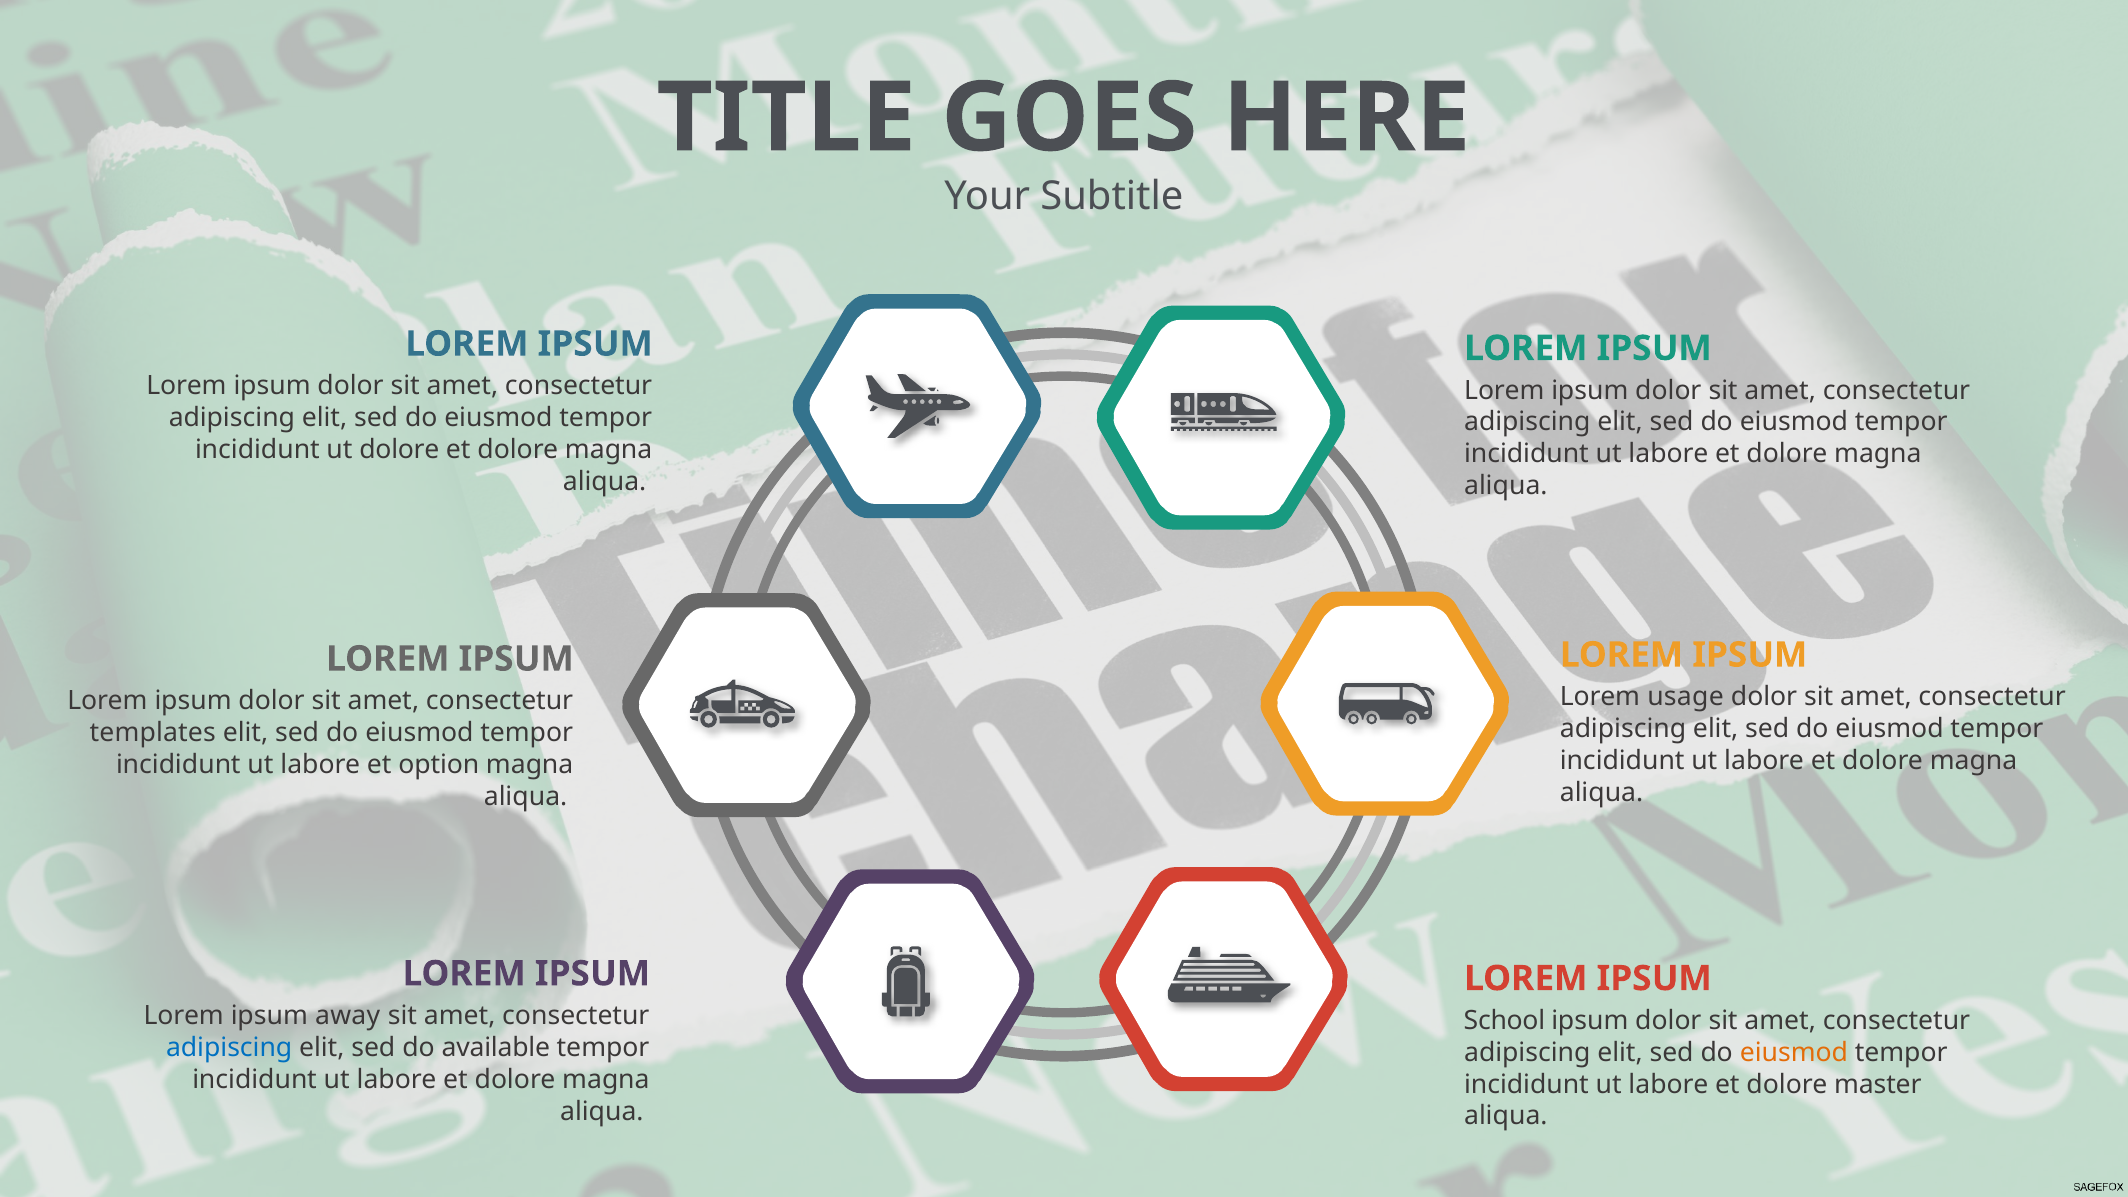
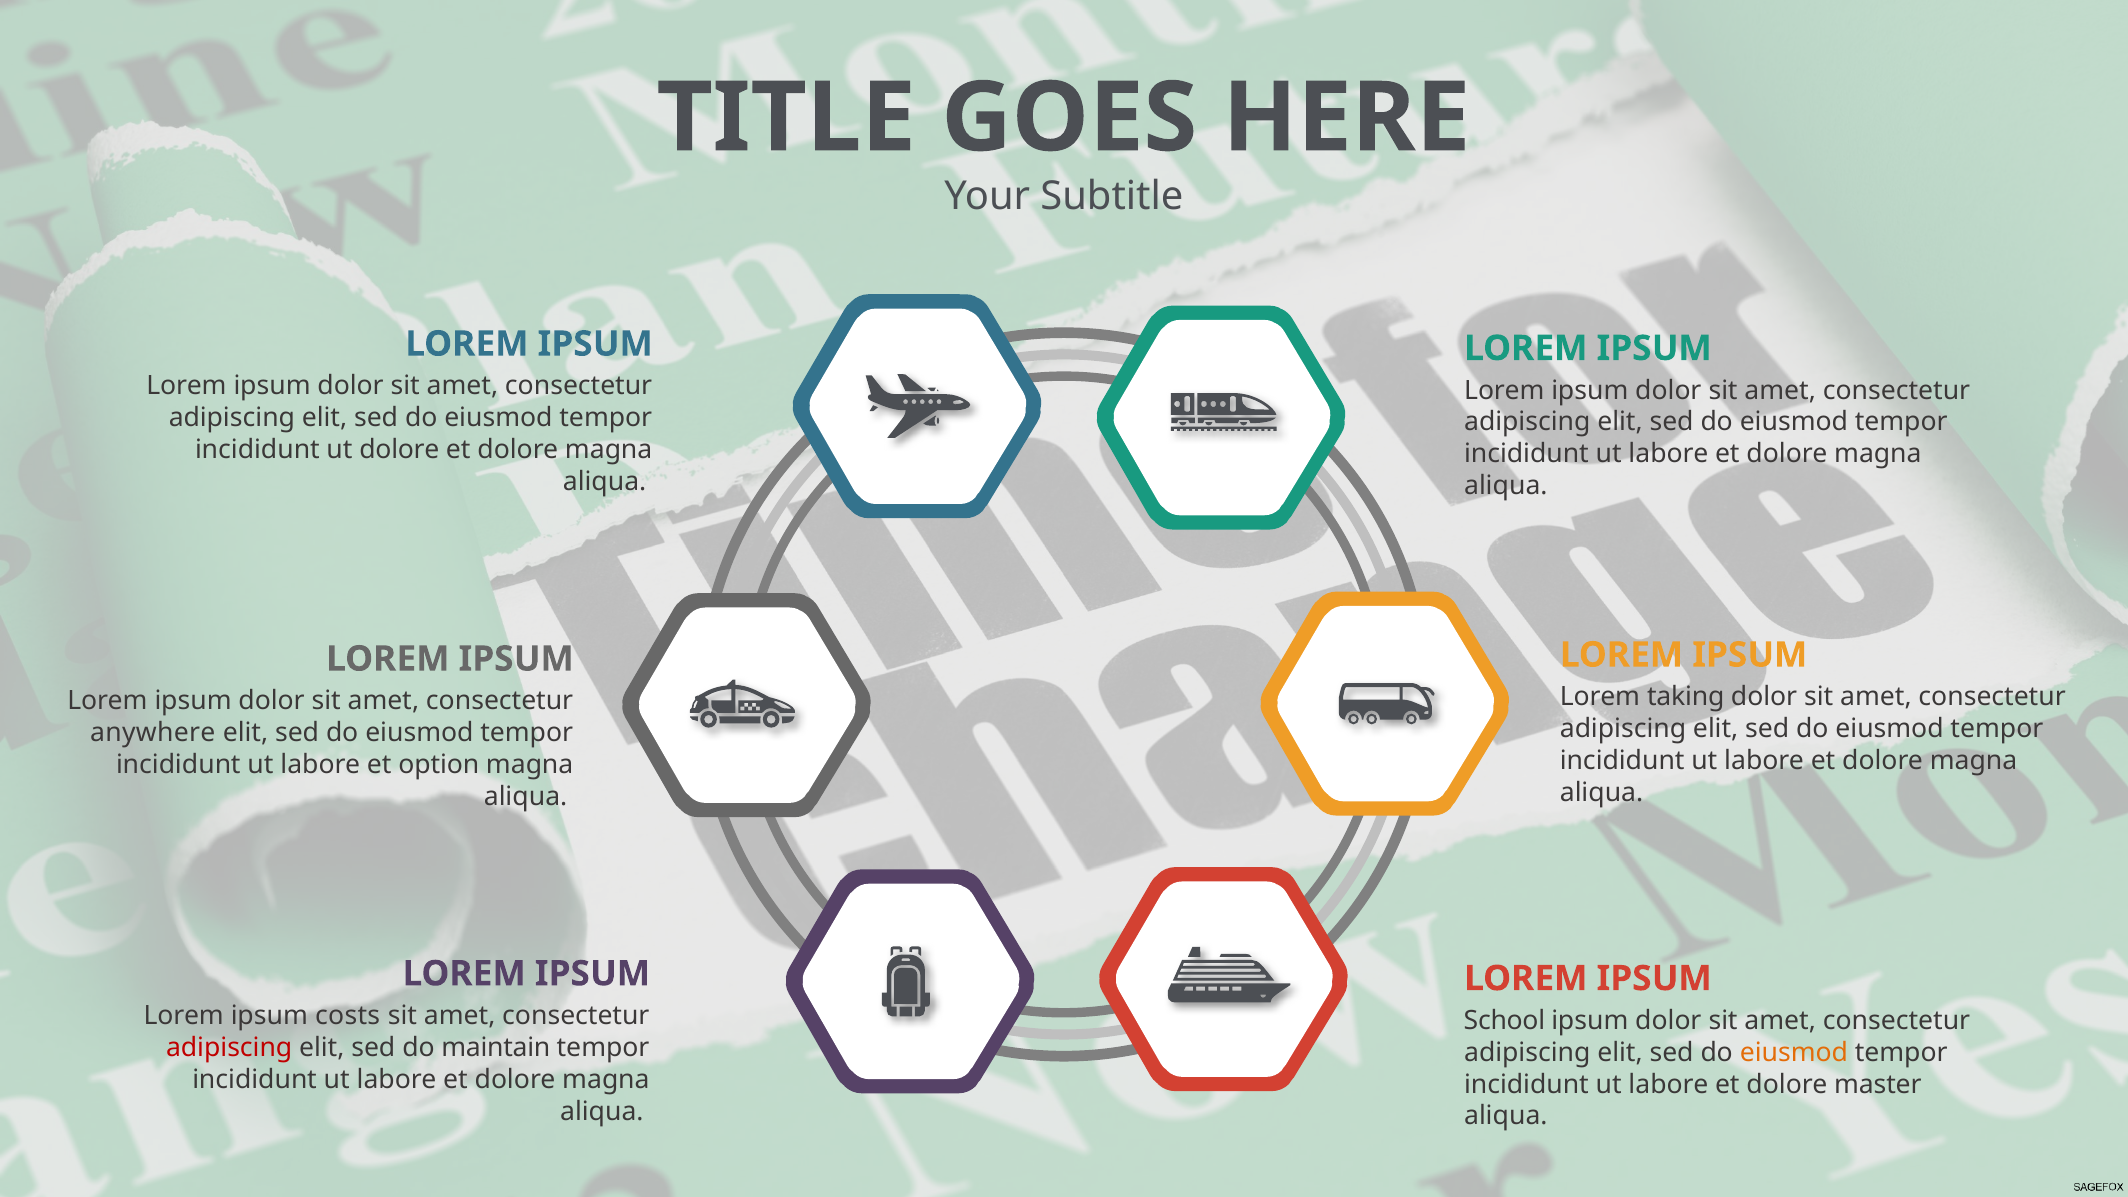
usage: usage -> taking (1686, 697)
templates: templates -> anywhere (153, 733)
away: away -> costs (348, 1016)
adipiscing colour: blue -> red (229, 1048)
available: available -> maintain (496, 1048)
